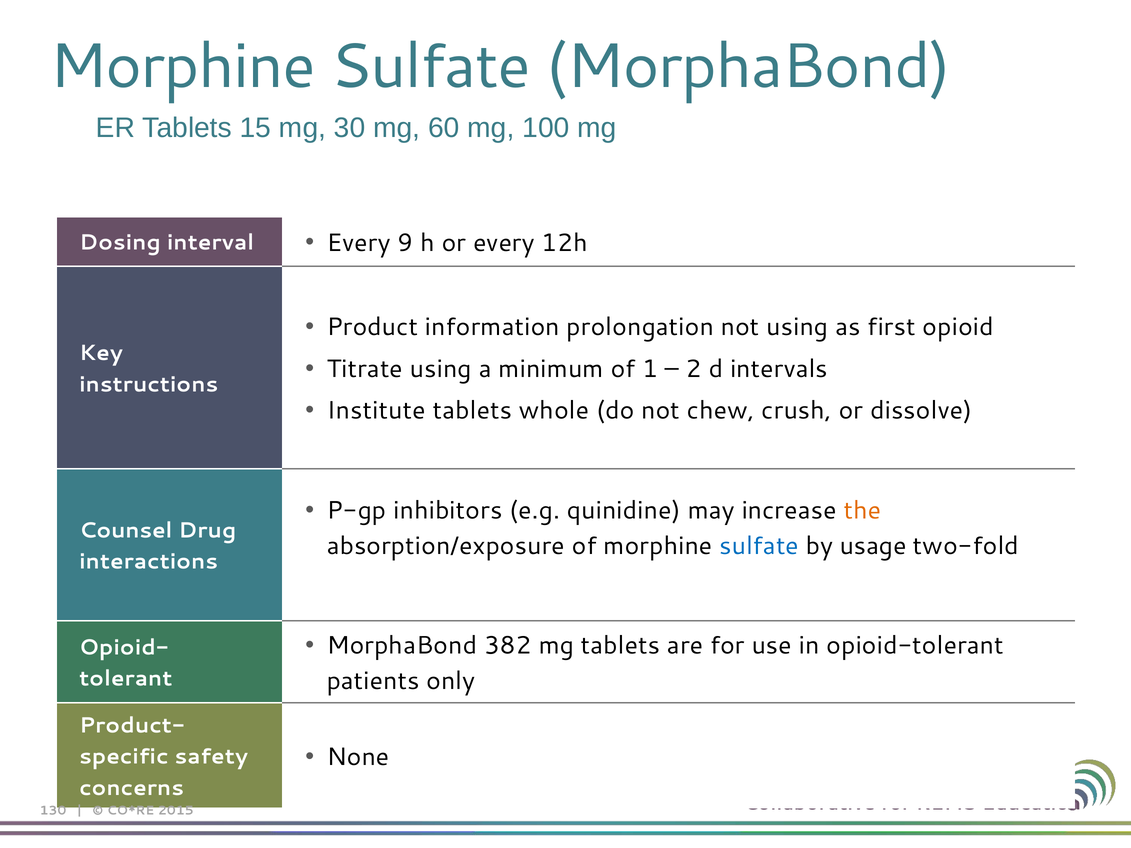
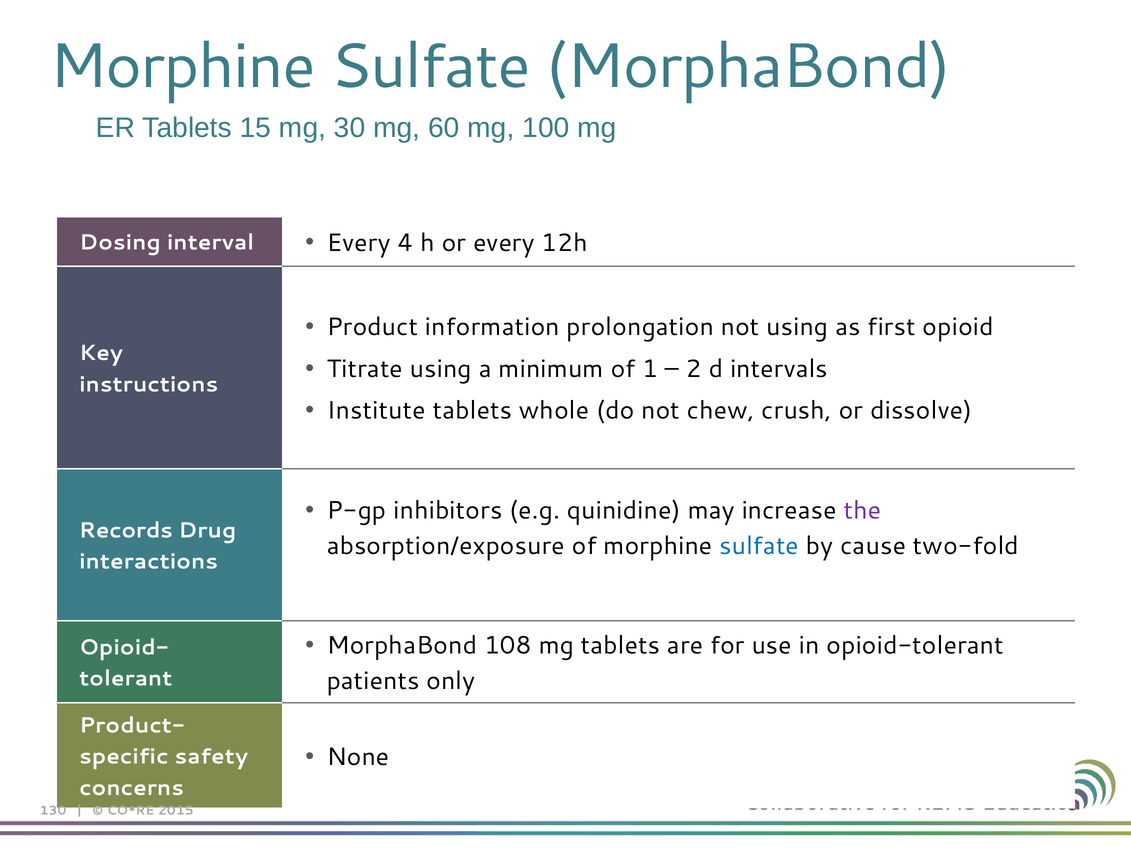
9: 9 -> 4 (405, 243)
the colour: orange -> purple (862, 511)
Counsel: Counsel -> Records (126, 530)
usage: usage -> cause (873, 546)
382: 382 -> 108 (508, 646)
